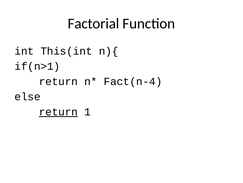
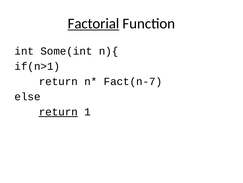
Factorial underline: none -> present (93, 24)
This(int: This(int -> Some(int (66, 51)
Fact(n-4: Fact(n-4 -> Fact(n-7 (133, 81)
